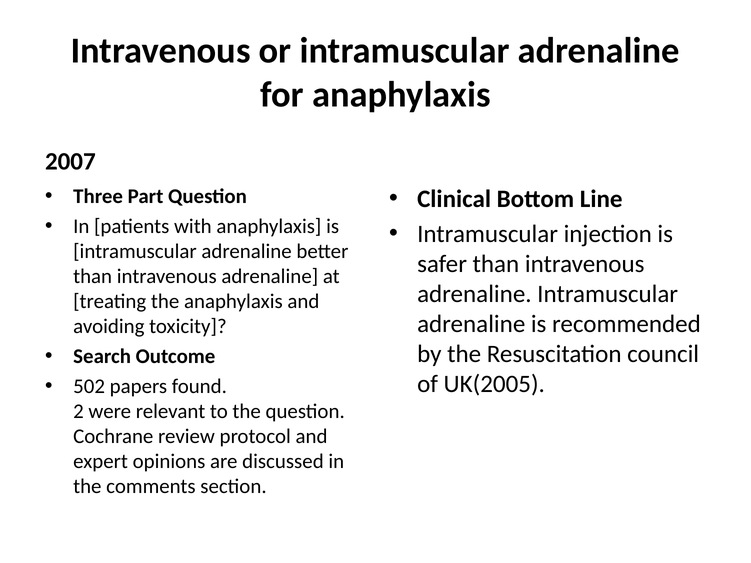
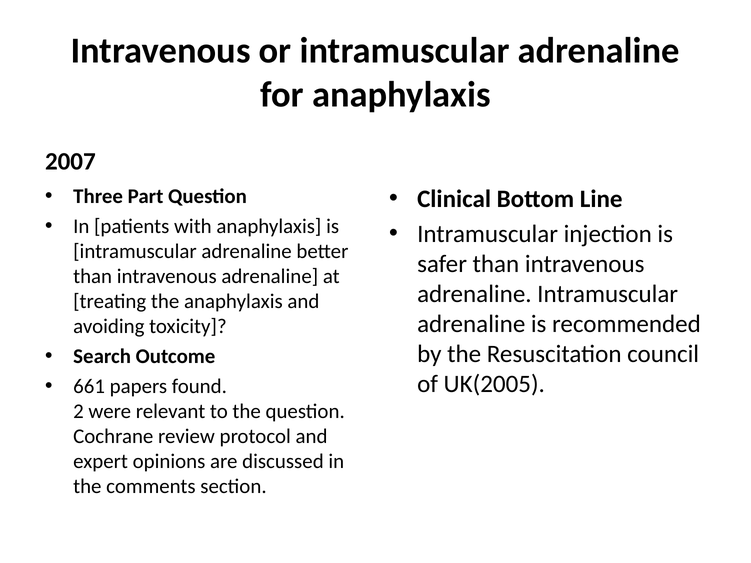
502: 502 -> 661 (89, 387)
